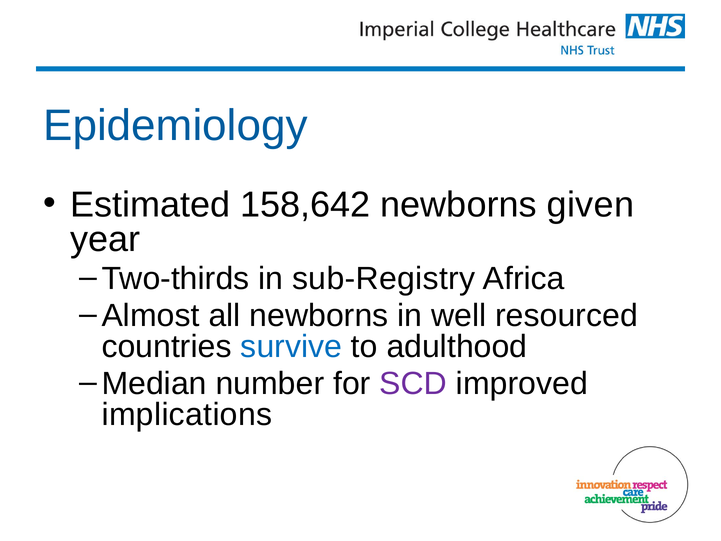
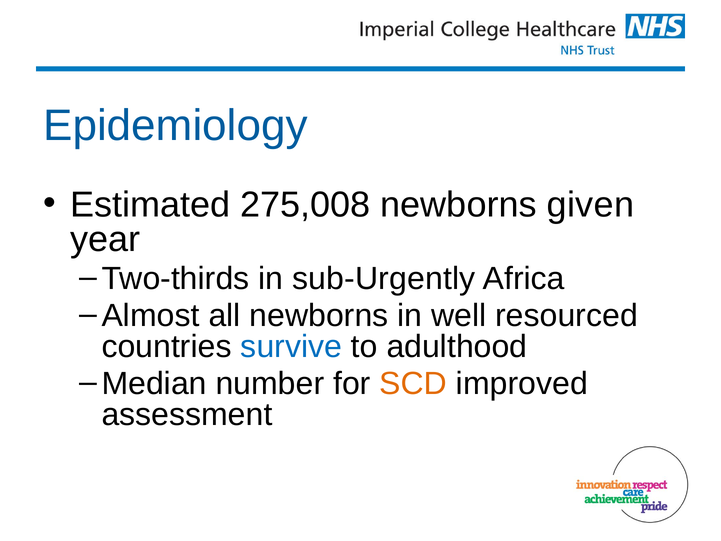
158,642: 158,642 -> 275,008 (305, 205)
sub-Registry: sub-Registry -> sub-Urgently (384, 279)
SCD colour: purple -> orange (413, 384)
implications: implications -> assessment (187, 414)
